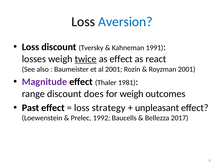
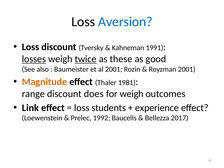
losses underline: none -> present (34, 59)
as effect: effect -> these (121, 59)
react: react -> good (156, 59)
Magnitude colour: purple -> orange (44, 82)
Past: Past -> Link (30, 108)
strategy: strategy -> students (109, 108)
unpleasant: unpleasant -> experience (157, 108)
